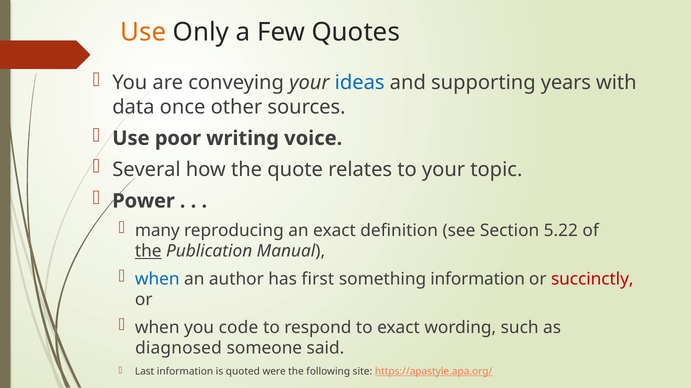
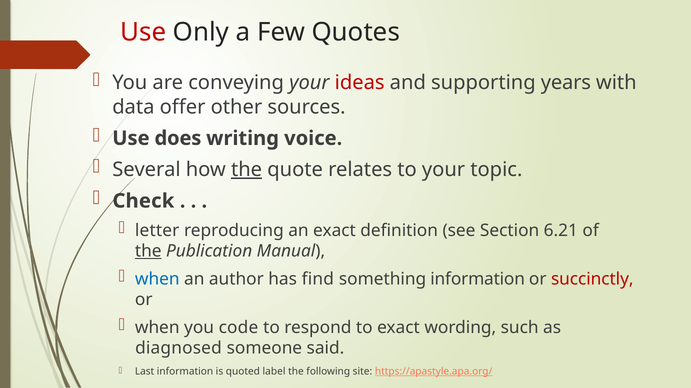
Use colour: orange -> red (143, 32)
ideas colour: blue -> red (360, 83)
once: once -> offer (183, 107)
poor: poor -> does (178, 138)
the underline: none -> present (247, 170)
Power: Power -> Check (143, 201)
many: many -> letter (157, 231)
5.22: 5.22 -> 6.21 (561, 231)
first: first -> find (318, 279)
were: were -> label (274, 372)
